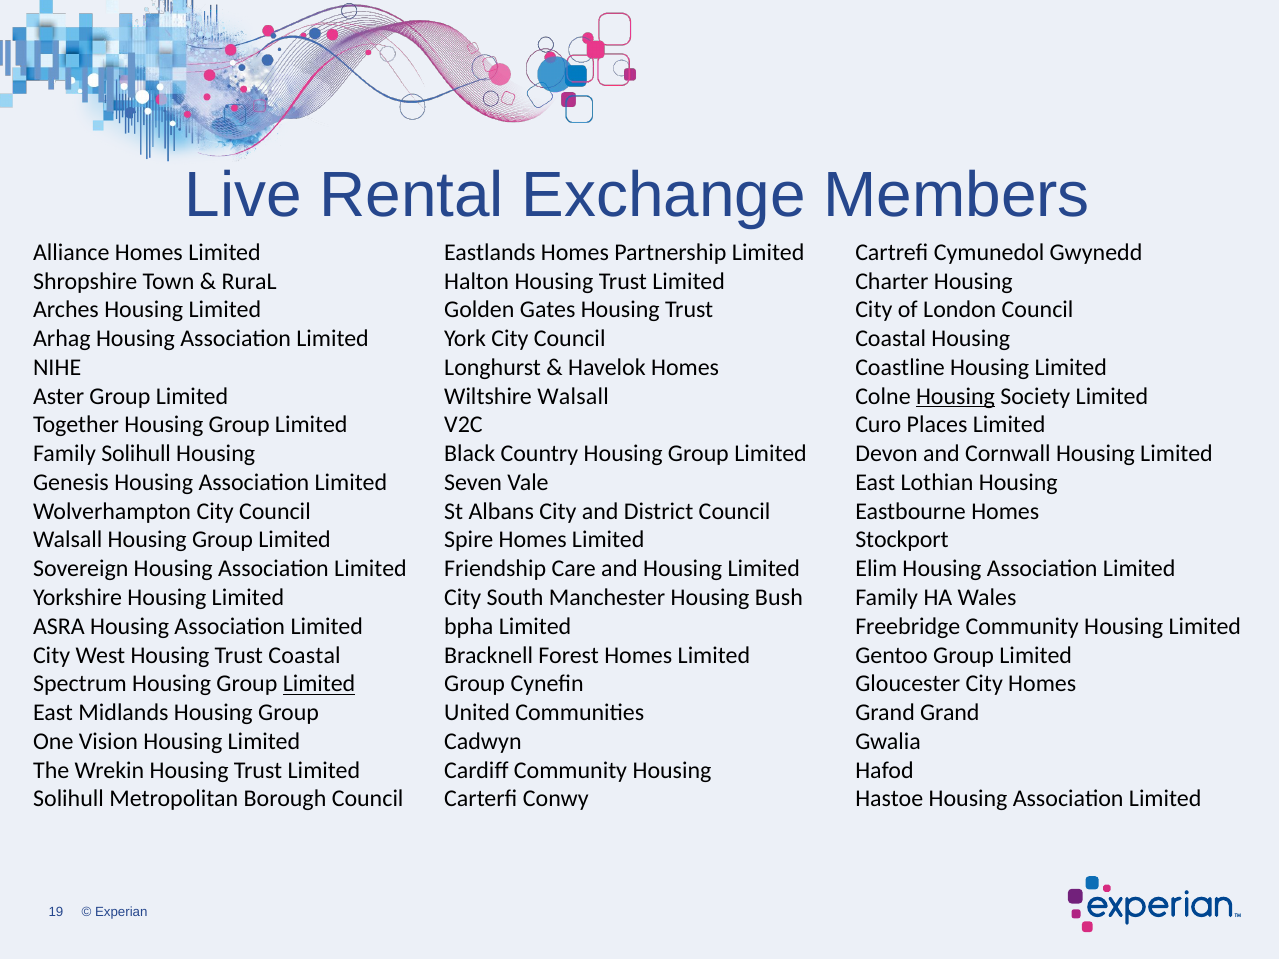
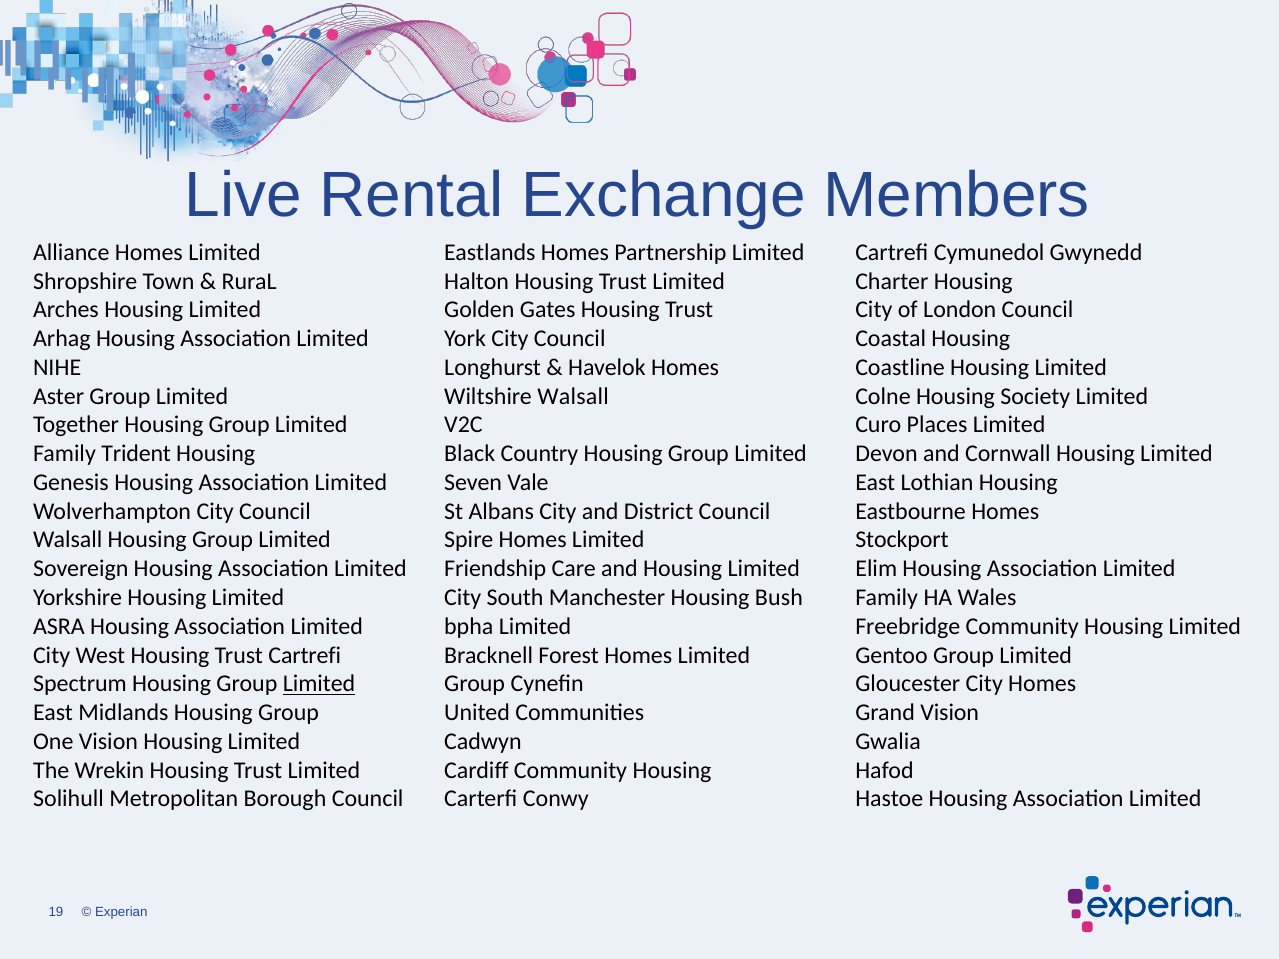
Housing underline: present -> none (956, 396)
Family Solihull: Solihull -> Trident (136, 454)
Trust Coastal: Coastal -> Cartrefi (305, 655)
Grand Grand: Grand -> Vision (950, 713)
